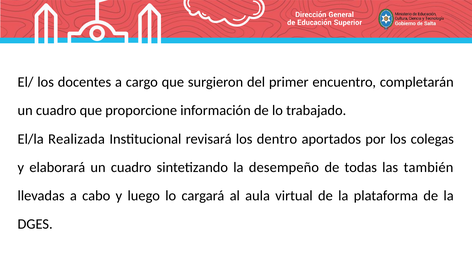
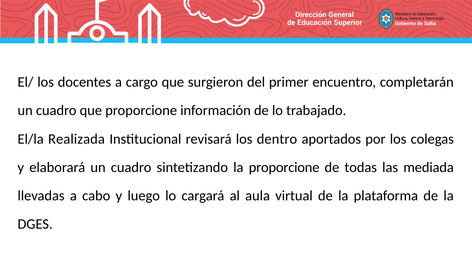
la desempeño: desempeño -> proporcione (284, 167)
también: también -> mediada (429, 167)
